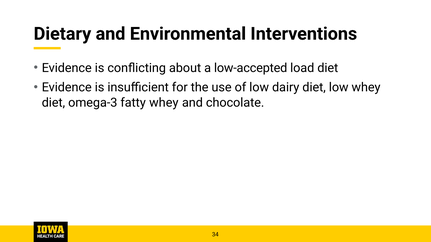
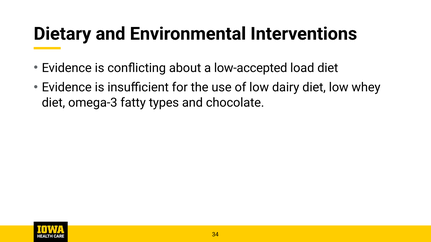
fatty whey: whey -> types (164, 103)
